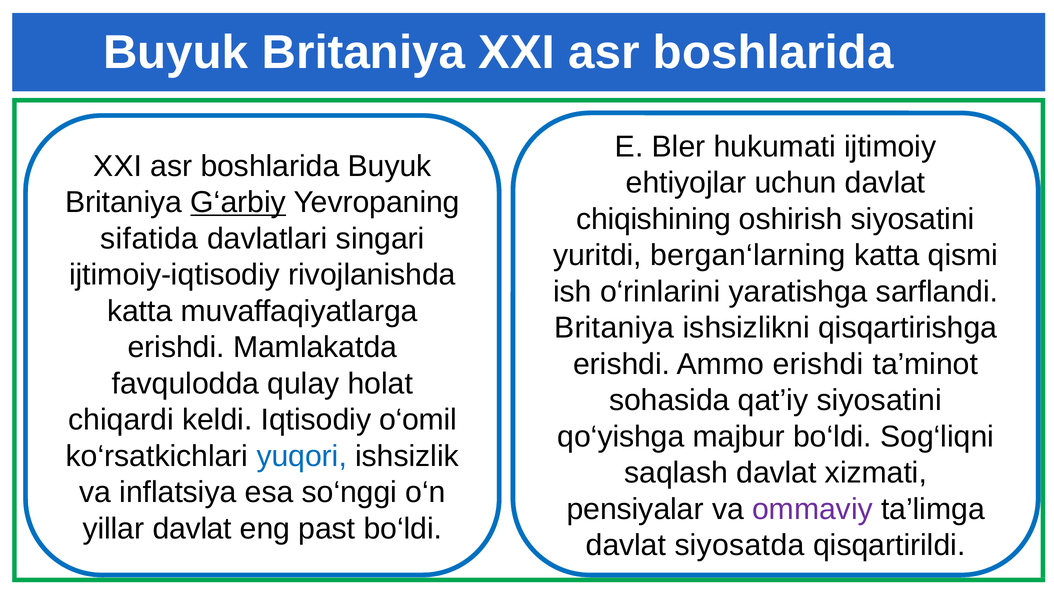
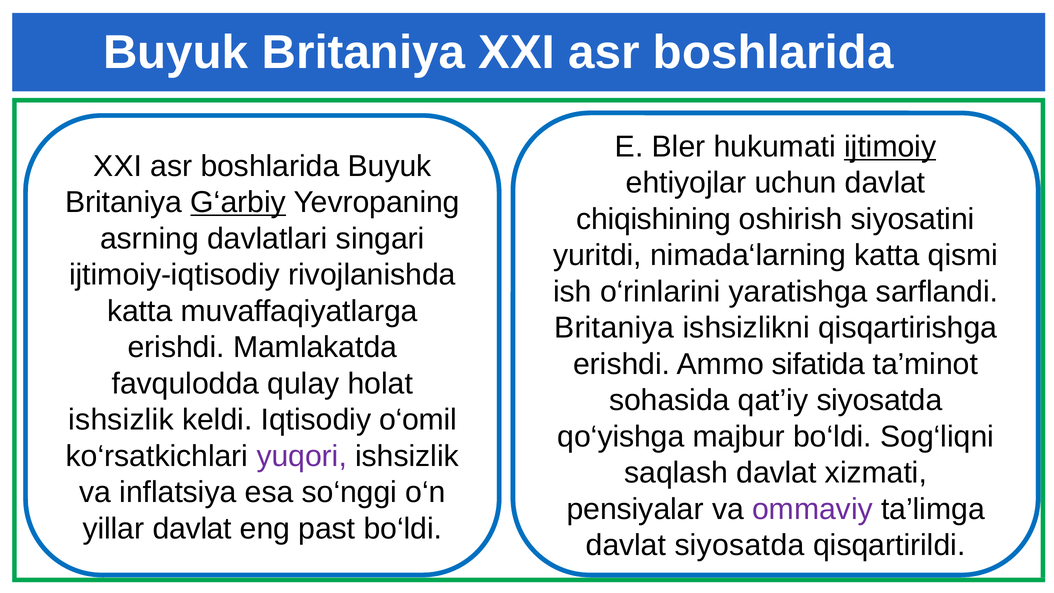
ijtimoiy underline: none -> present (890, 147)
sifatida: sifatida -> asrning (150, 239)
bergan‘larning: bergan‘larning -> nimada‘larning (748, 256)
Ammo erishdi: erishdi -> sifatida (818, 364)
qat’iy siyosatini: siyosatini -> siyosatda (879, 401)
chiqardi: chiqardi -> ishsizlik (121, 420)
yuqori colour: blue -> purple (302, 456)
